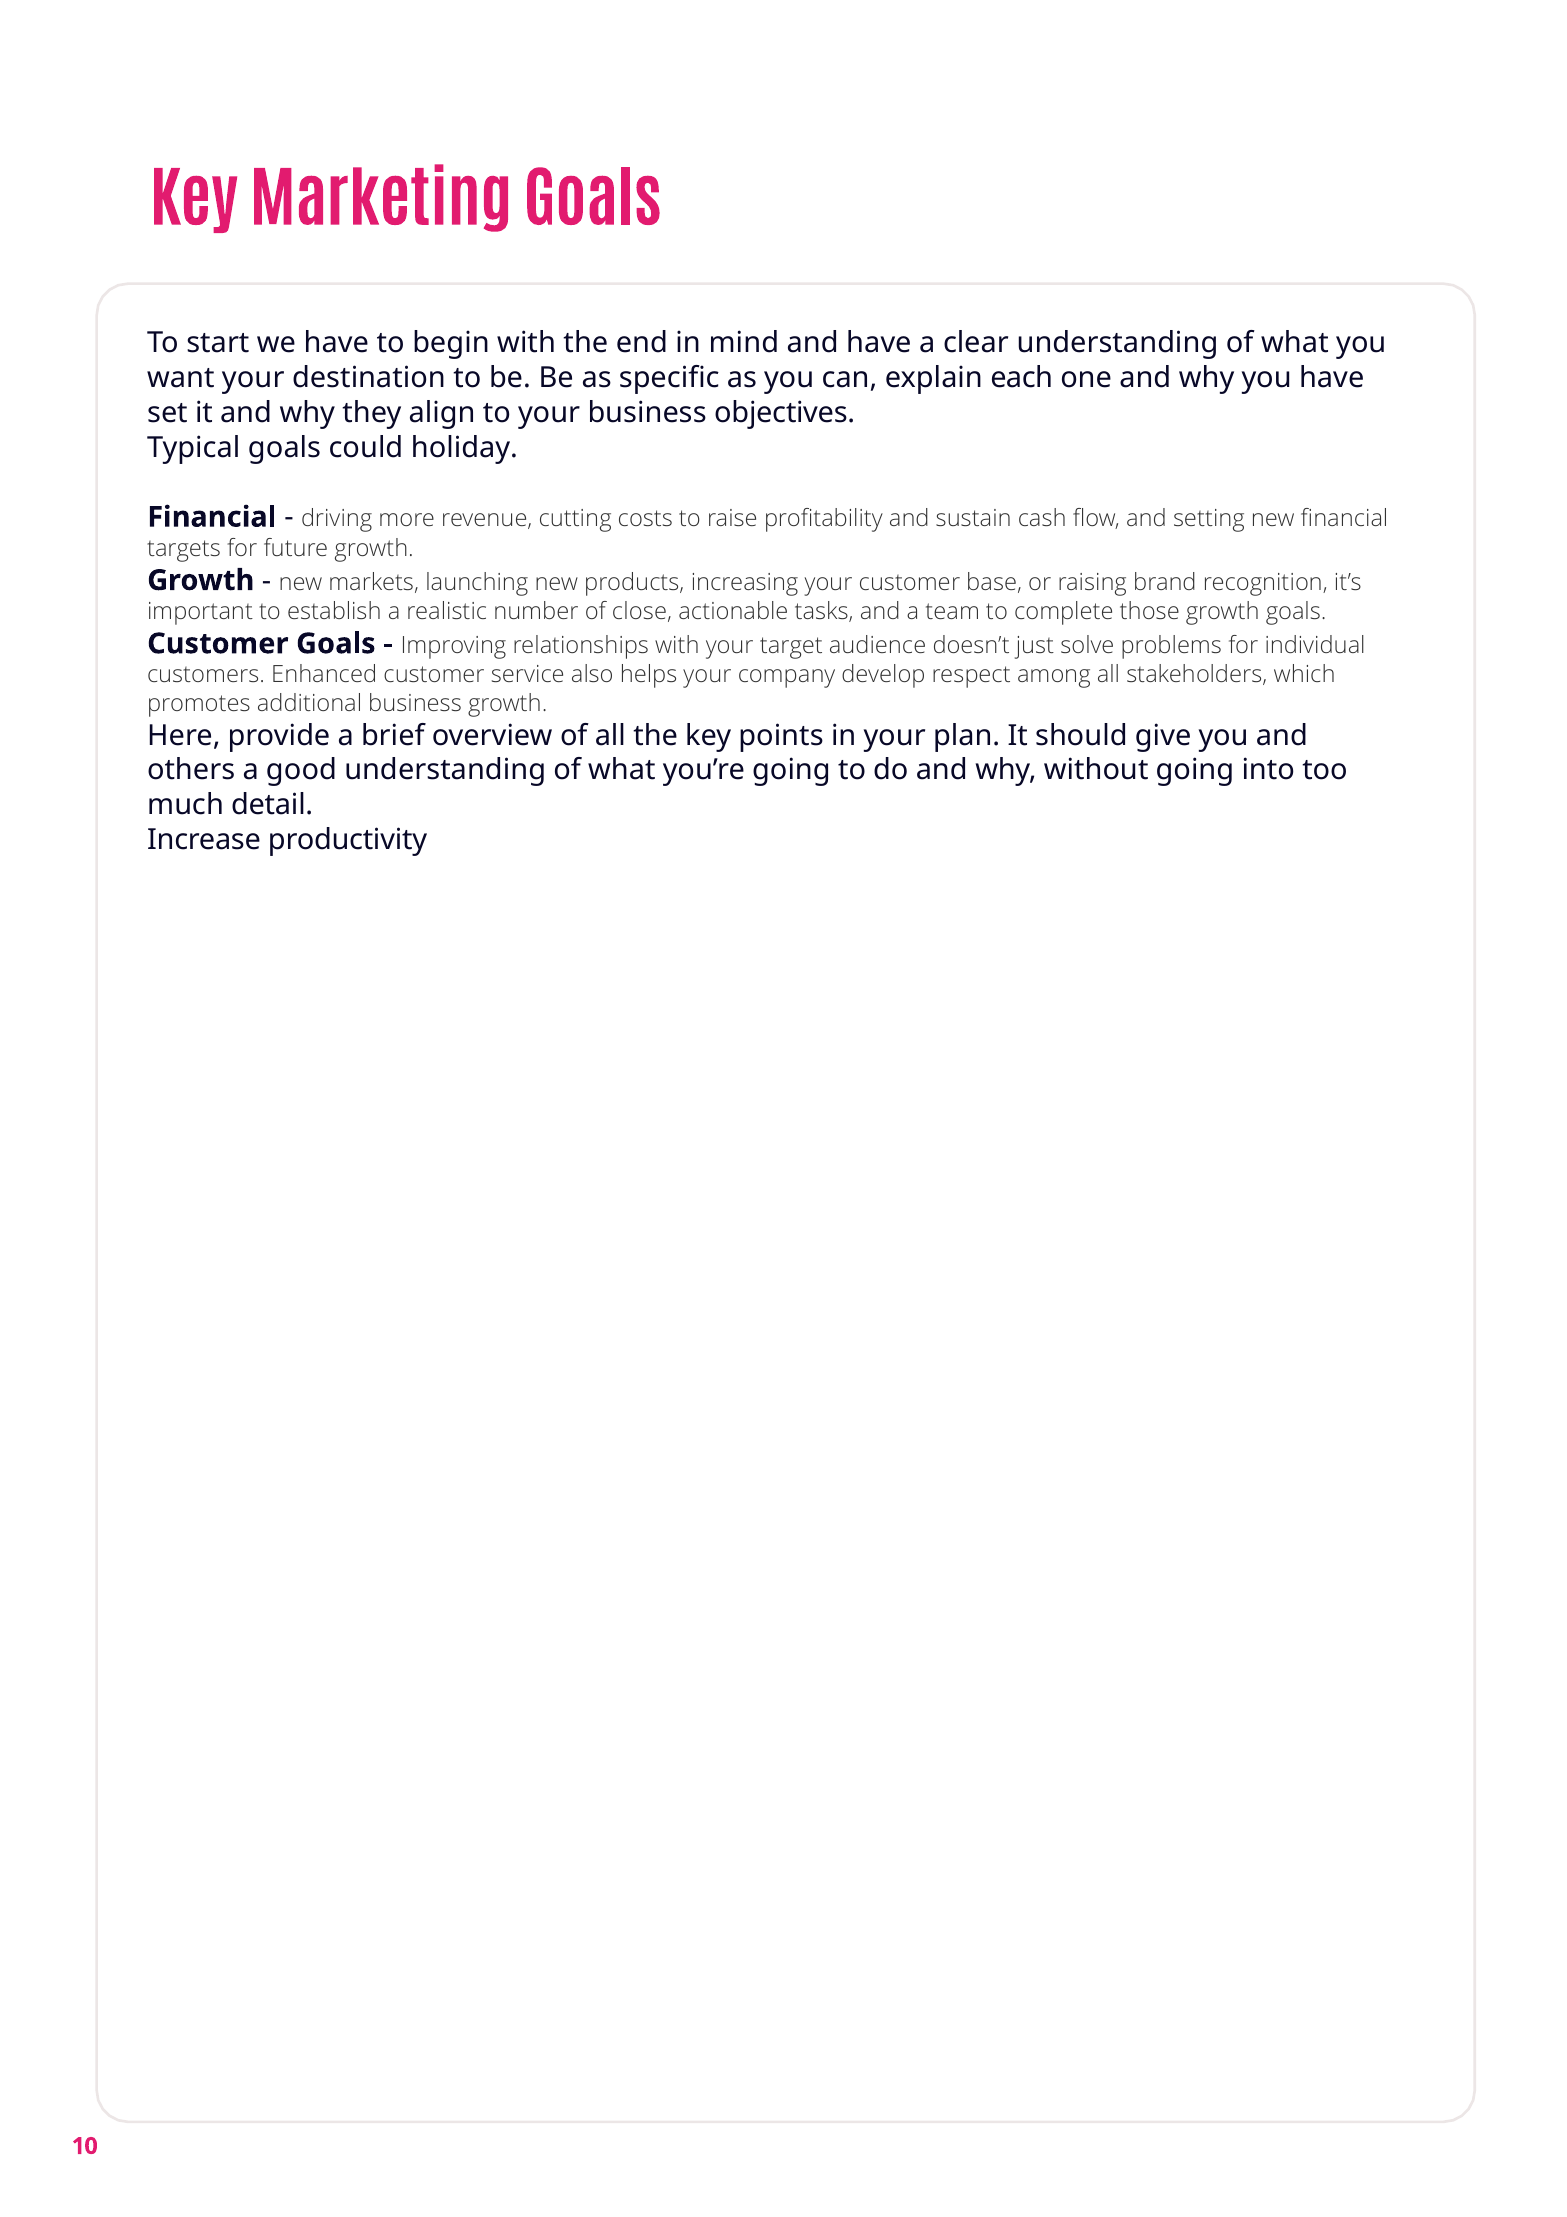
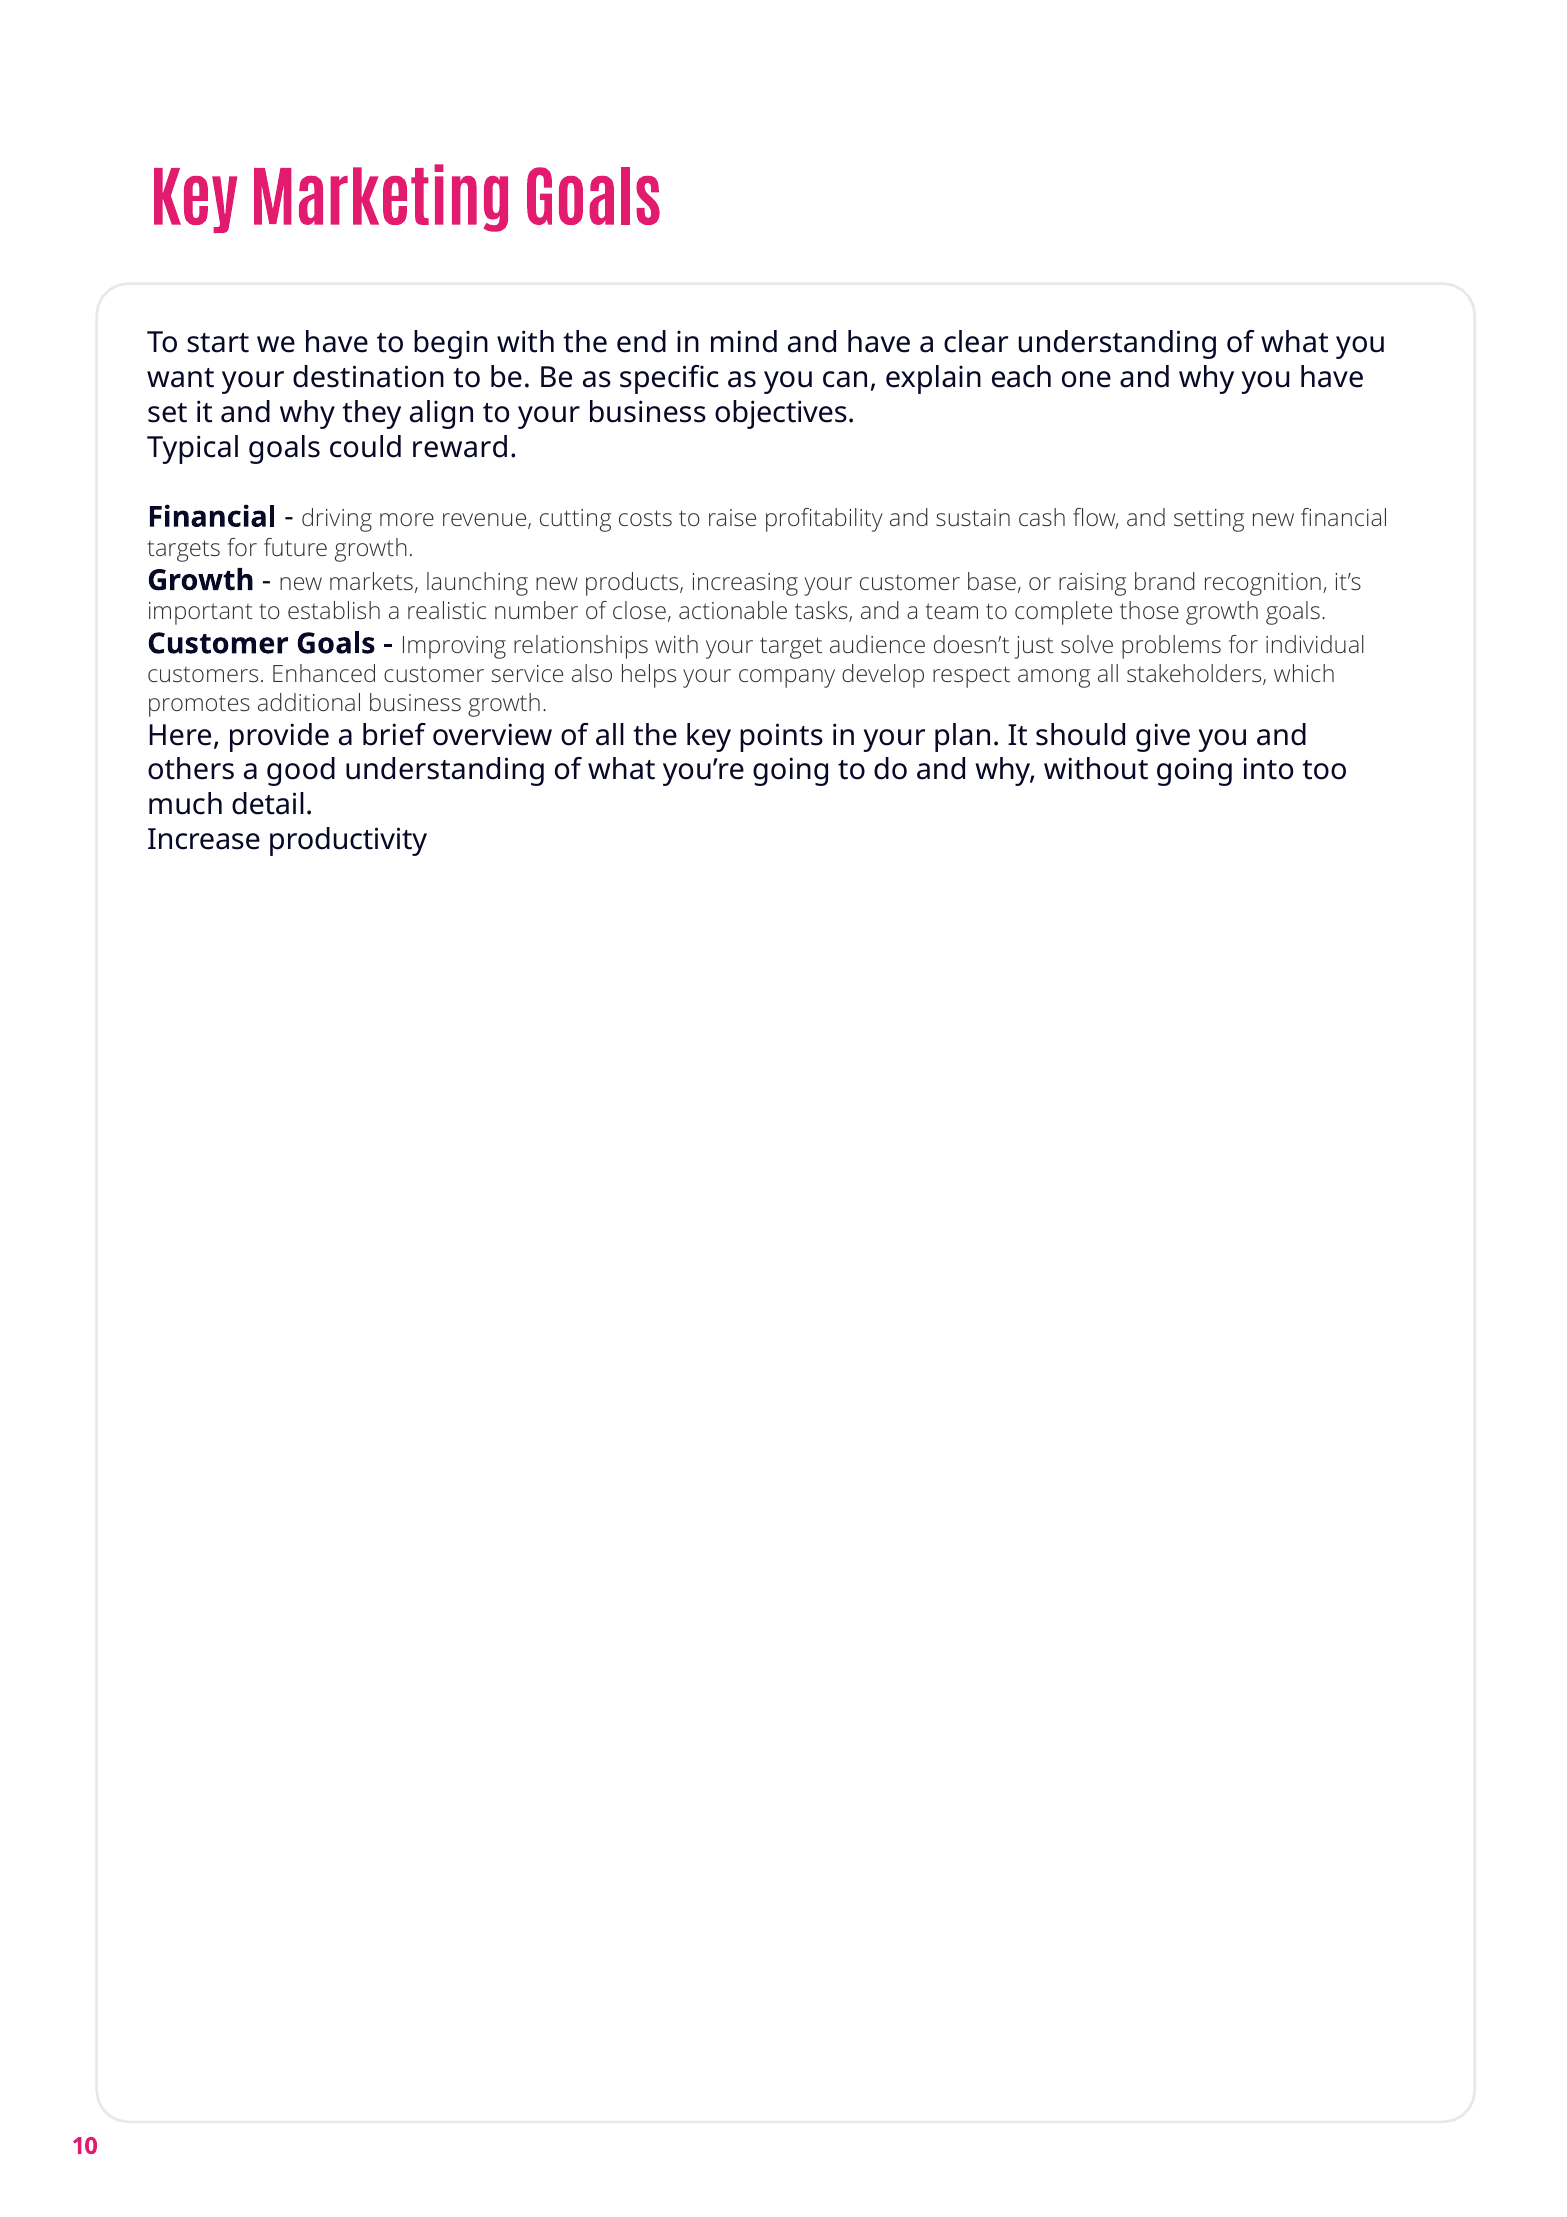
holiday: holiday -> reward (464, 448)
